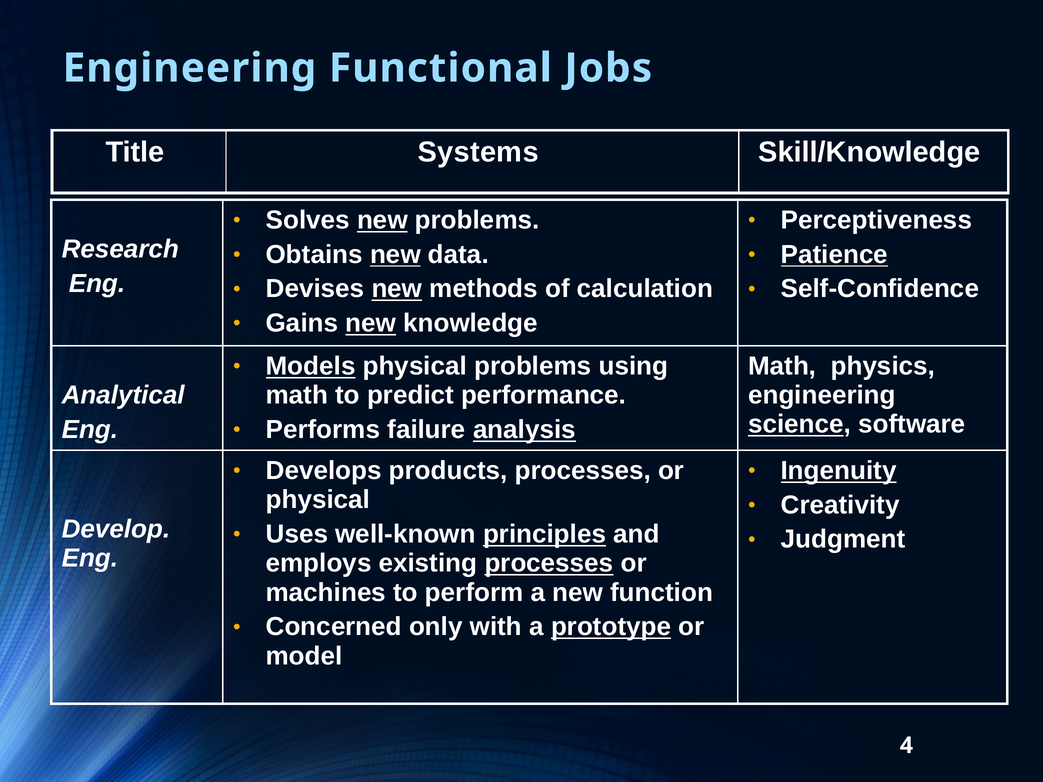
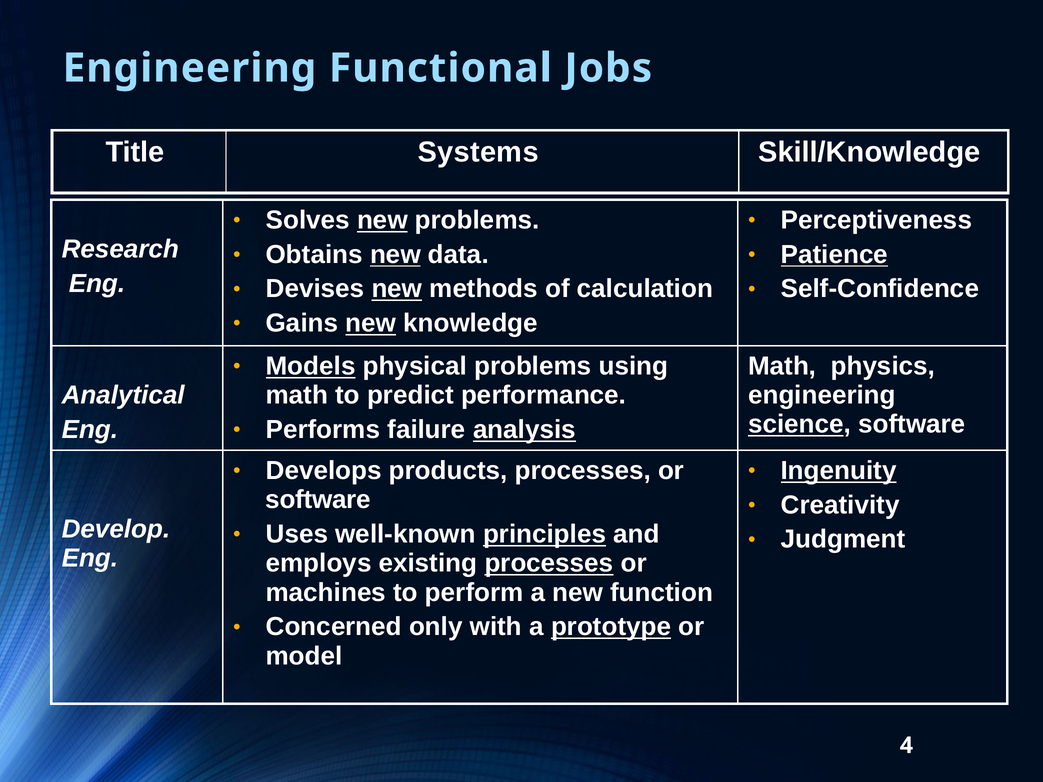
physical: physical -> software (318, 500)
